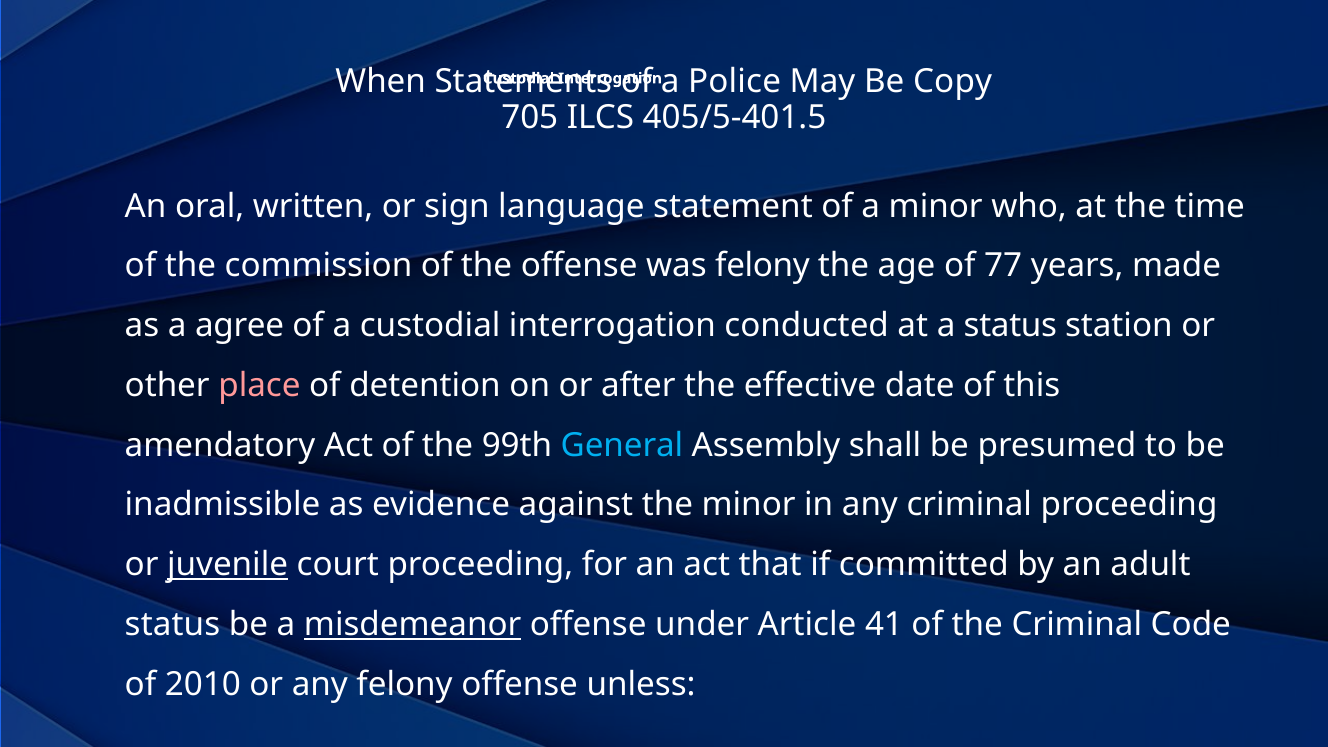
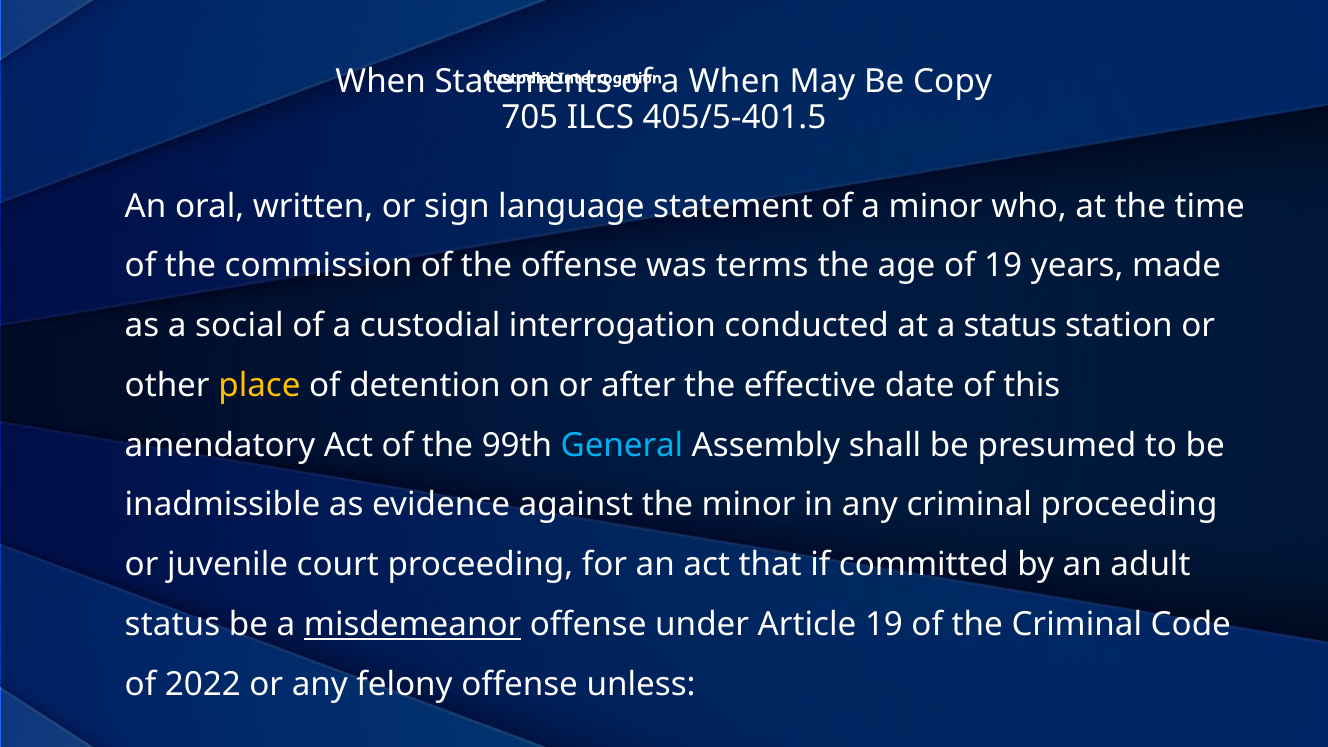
a Police: Police -> When (735, 82)
was felony: felony -> terms (762, 266)
of 77: 77 -> 19 (1003, 266)
agree: agree -> social (239, 326)
place colour: pink -> yellow (259, 385)
juvenile underline: present -> none (228, 565)
Article 41: 41 -> 19 (884, 624)
2010: 2010 -> 2022 (203, 684)
